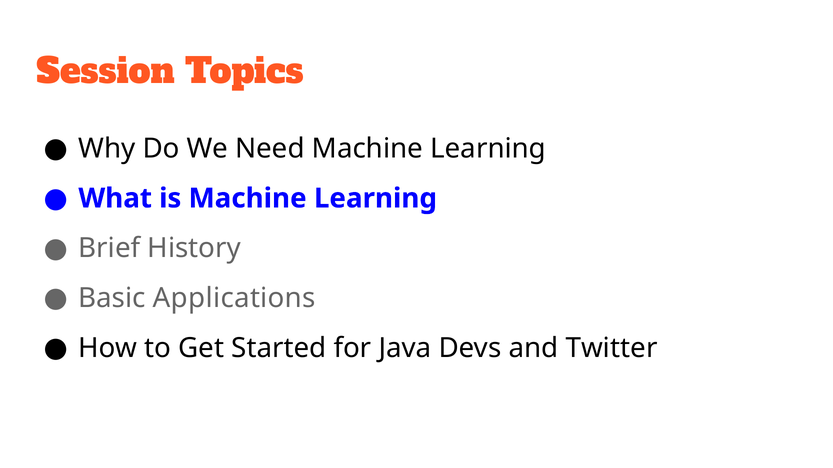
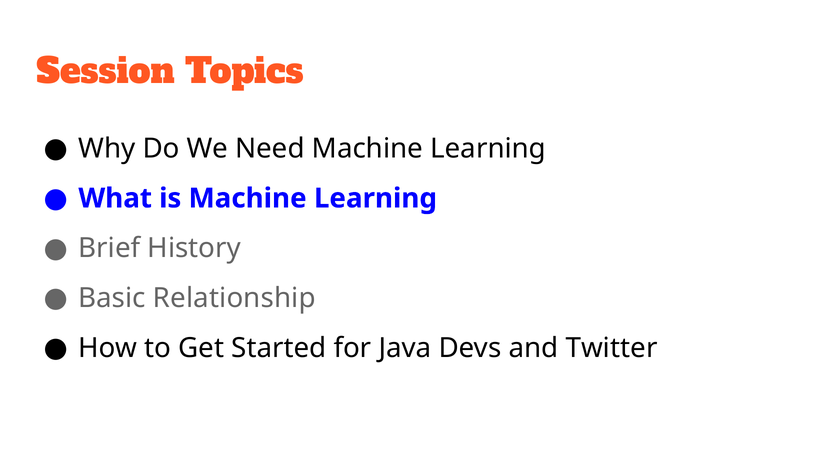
Applications: Applications -> Relationship (234, 299)
